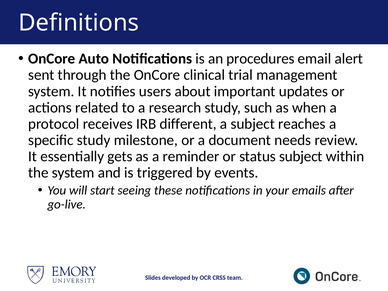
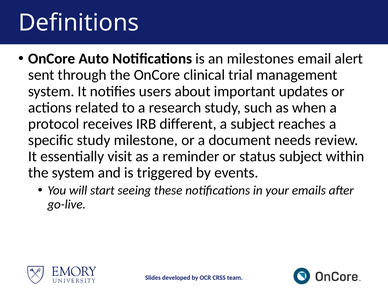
procedures: procedures -> milestones (260, 59)
gets: gets -> visit (120, 156)
